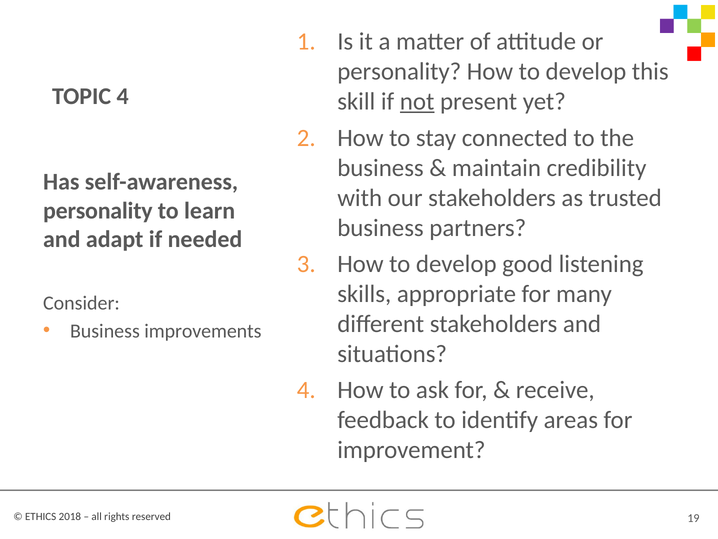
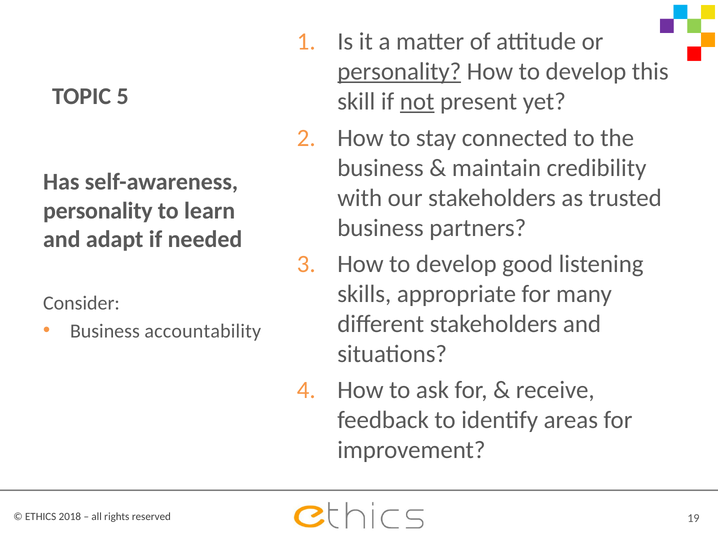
personality underline: none -> present (399, 72)
TOPIC 4: 4 -> 5 (123, 96)
improvements: improvements -> accountability (203, 331)
